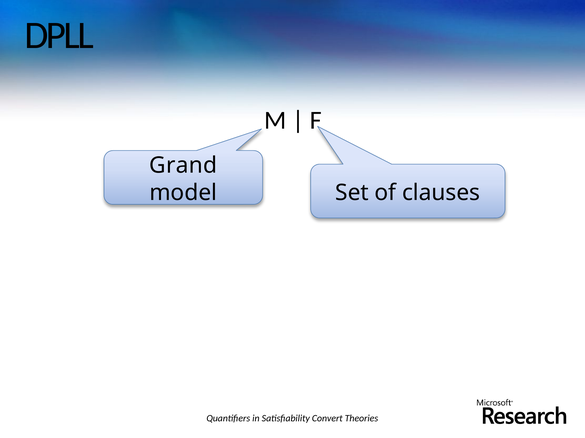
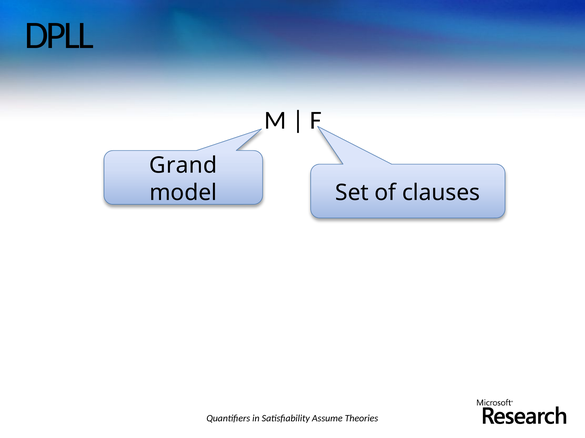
Convert: Convert -> Assume (327, 419)
